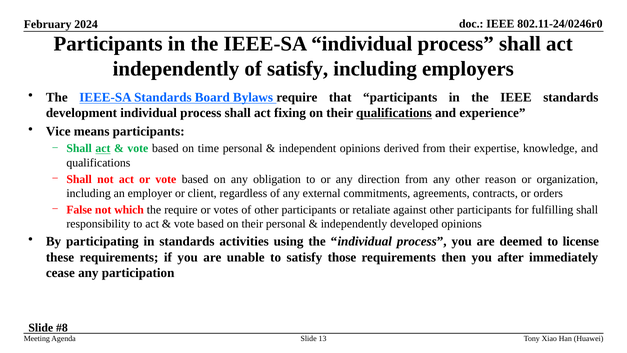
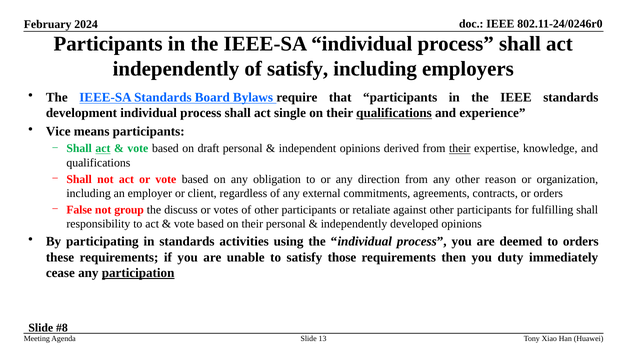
fixing: fixing -> single (290, 113)
time: time -> draft (208, 148)
their underline: none -> present (460, 148)
which: which -> group (129, 210)
the require: require -> discuss (181, 210)
to license: license -> orders (581, 241)
after: after -> duty (510, 257)
participation underline: none -> present (138, 273)
